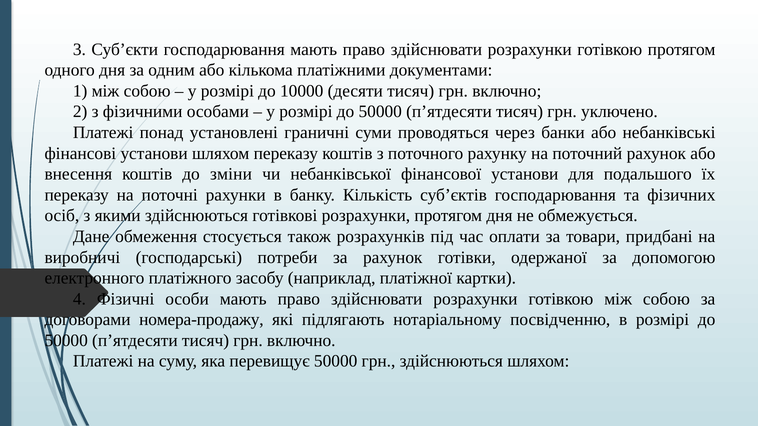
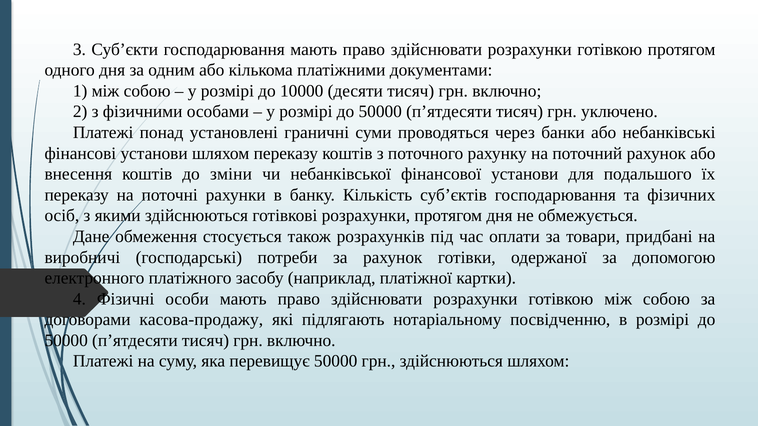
номера-продажу: номера-продажу -> касова-продажу (201, 320)
